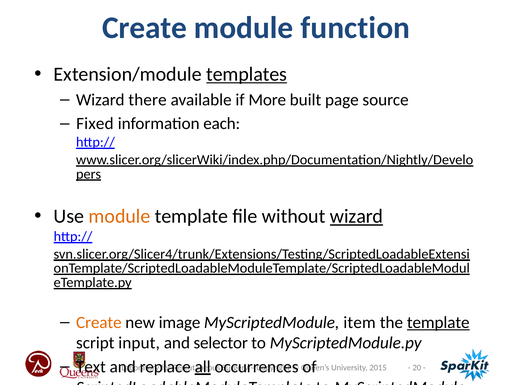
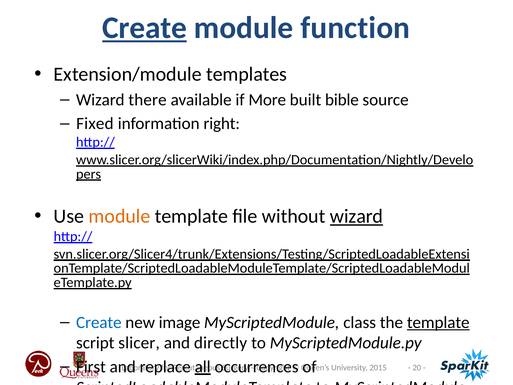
Create underline: none -> present (145, 28)
templates underline: present -> none (247, 74)
page: page -> bible (342, 100)
each: each -> right (222, 124)
Create colour: orange -> blue (99, 322)
item: item -> class (360, 322)
input: input -> slicer (139, 343)
selector: selector -> directly (221, 343)
Text: Text -> First (91, 367)
